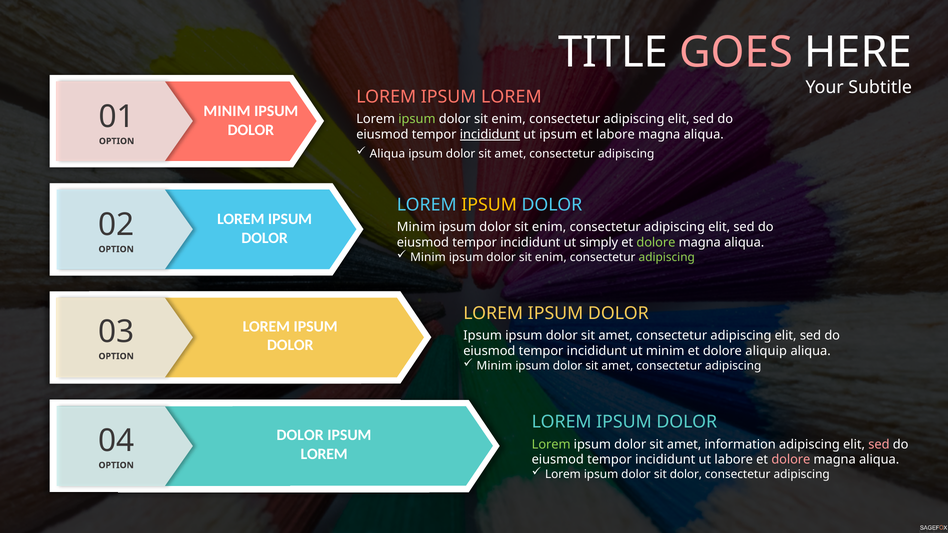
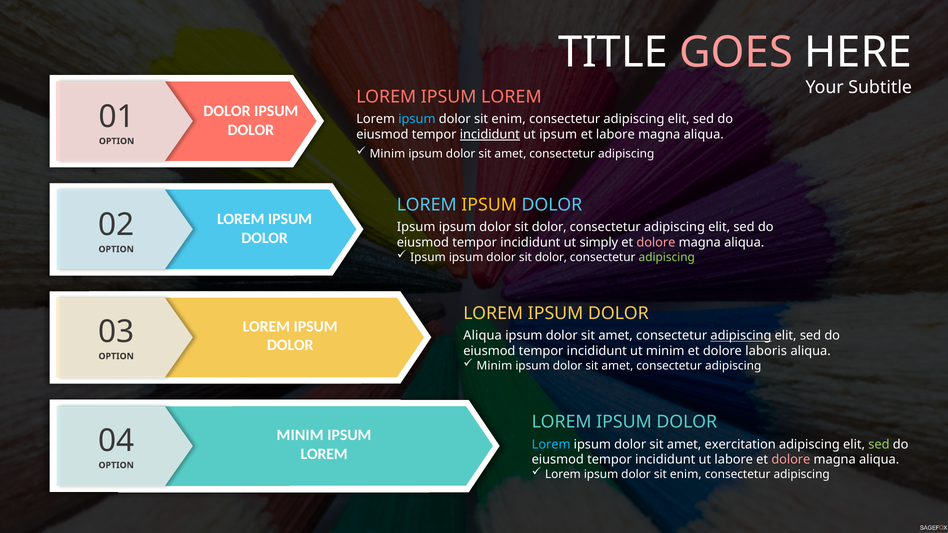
MINIM: MINIM -> DOLOR (227, 111)
ipsum colour: light green -> light blue (417, 119)
Aliqua: Aliqua -> Minim (387, 154)
Minim: Minim -> Ipsum (416, 227)
enim: enim -> dolor (549, 227)
dolore colour: light green -> pink (656, 243)
Minim: Minim -> Ipsum (428, 257)
enim: enim -> dolor (551, 257)
Ipsum: Ipsum -> Aliqua (483, 336)
adipiscing underline: none -> present (741, 336)
aliquip: aliquip -> laboris (766, 351)
DOLOR: DOLOR -> MINIM (300, 435)
Lorem colour: light green -> light blue (551, 444)
information: information -> exercitation (740, 444)
sed colour: pink -> light green (879, 444)
dolor: dolor -> enim (686, 475)
